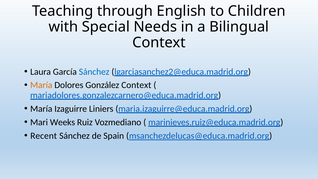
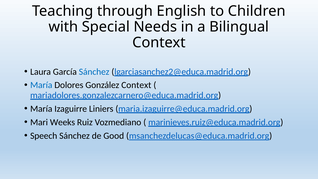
María colour: orange -> blue (41, 85)
Recent: Recent -> Speech (44, 136)
Spain: Spain -> Good (114, 136)
